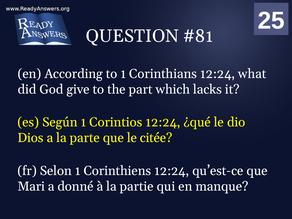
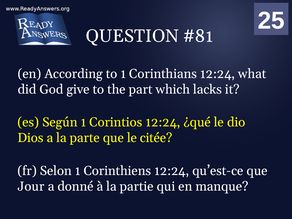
Mari: Mari -> Jour (31, 186)
